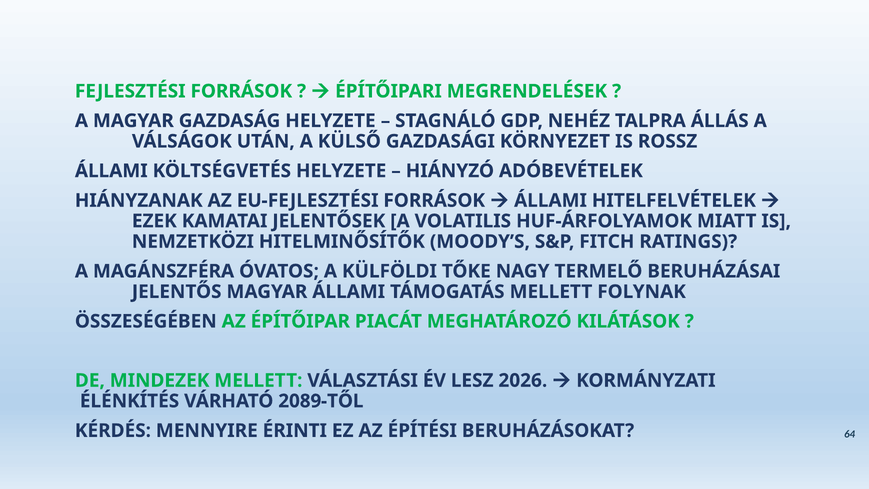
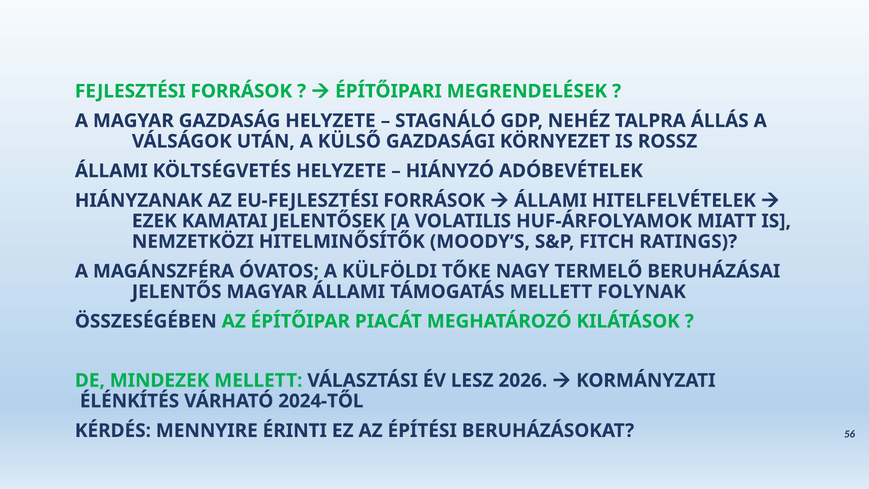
2089-TŐL: 2089-TŐL -> 2024-TŐL (321, 401)
64: 64 -> 56 (850, 434)
